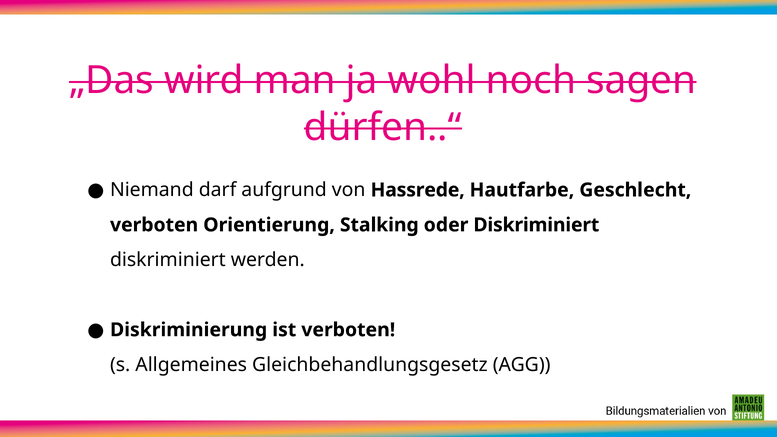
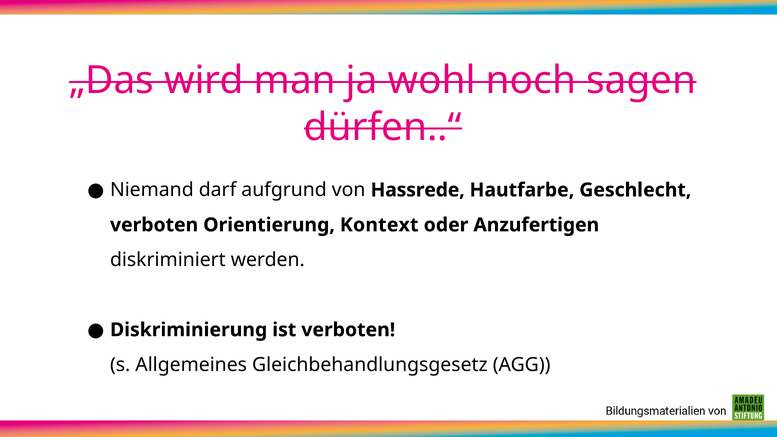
Stalking: Stalking -> Kontext (379, 225)
oder Diskriminiert: Diskriminiert -> Anzufertigen (536, 225)
